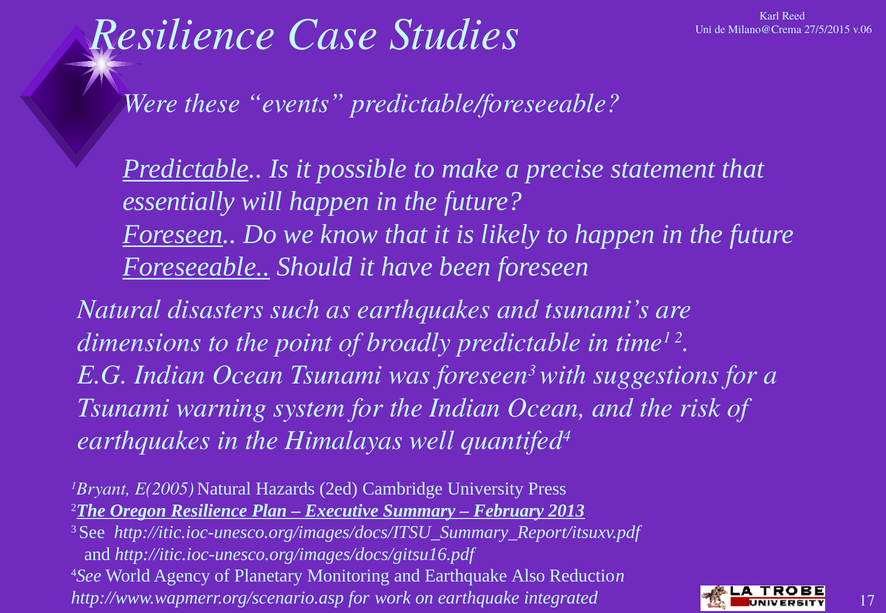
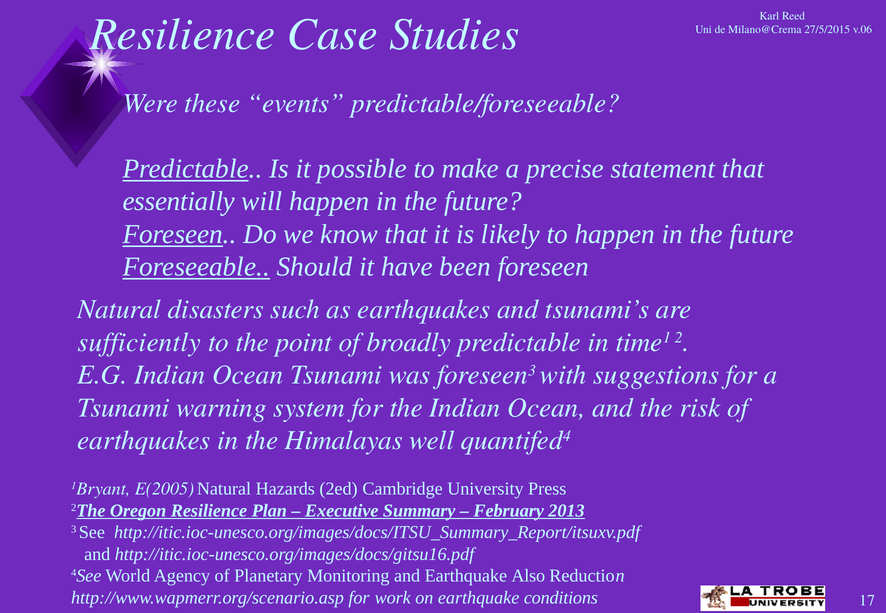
dimensions: dimensions -> sufficiently (139, 342)
integrated: integrated -> conditions (561, 598)
